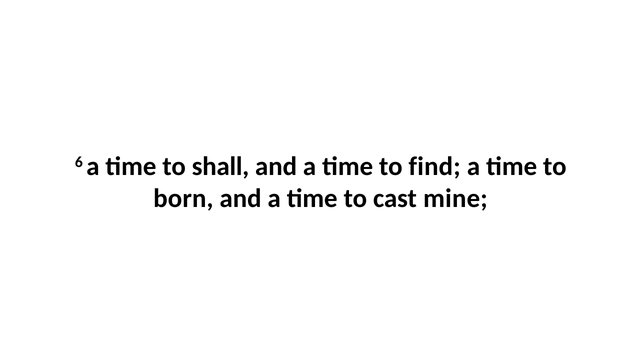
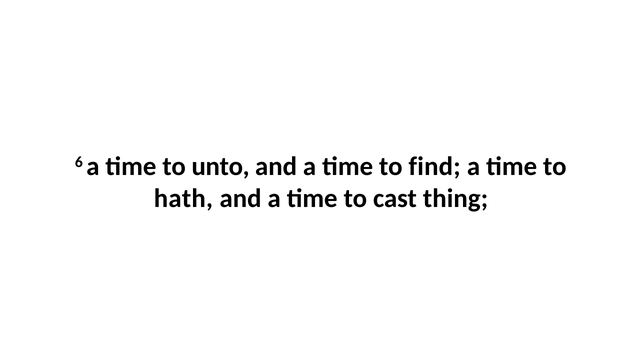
shall: shall -> unto (221, 166)
born: born -> hath (183, 198)
mine: mine -> thing (456, 198)
